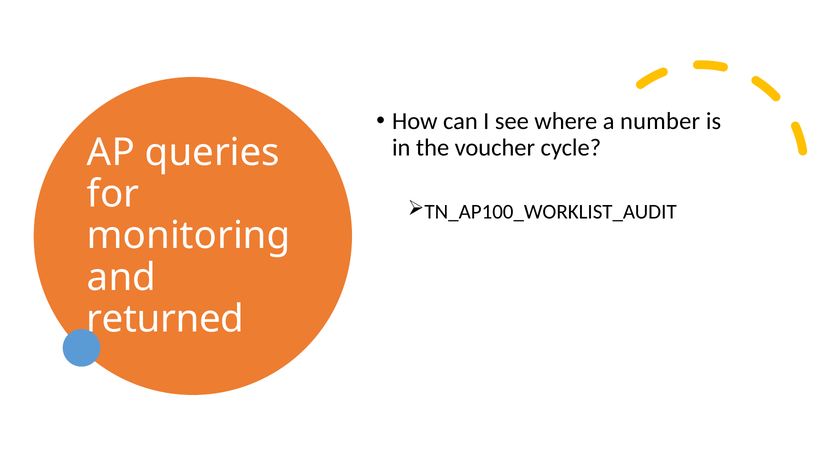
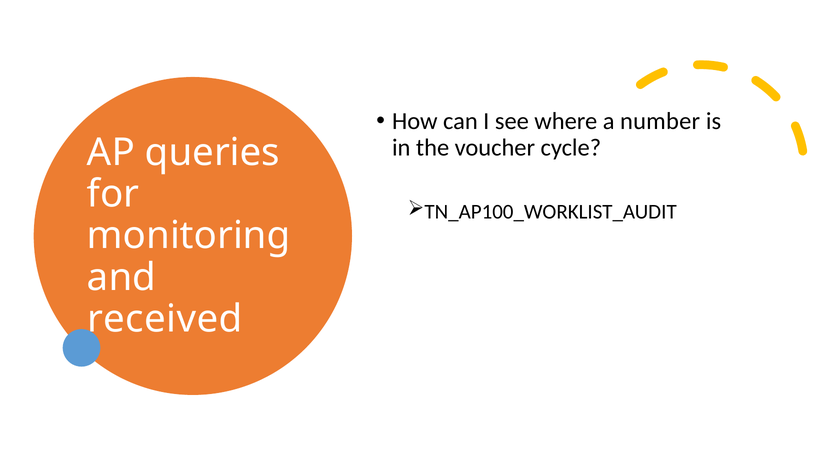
returned: returned -> received (165, 319)
